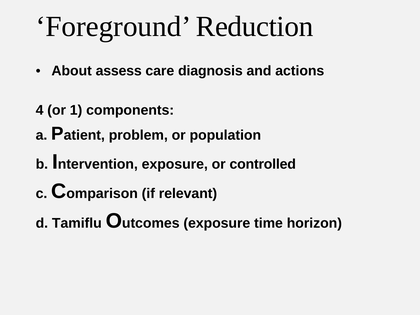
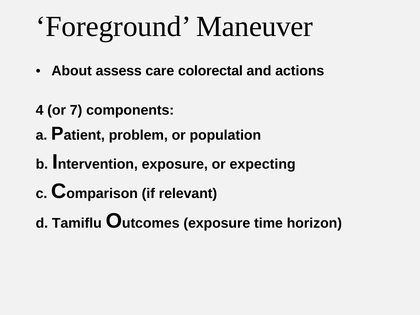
Reduction: Reduction -> Maneuver (255, 27)
diagnosis: diagnosis -> colorectal (210, 71)
1: 1 -> 7 (76, 110)
controlled: controlled -> expecting (263, 164)
